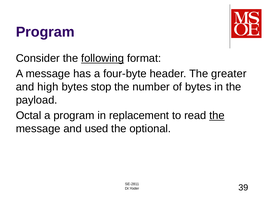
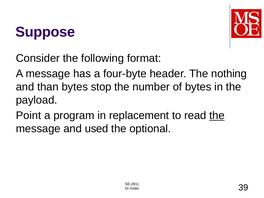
Program: Program -> Suppose (45, 32)
following underline: present -> none (103, 58)
greater: greater -> nothing (229, 74)
high: high -> than (48, 87)
Octal: Octal -> Point (29, 116)
